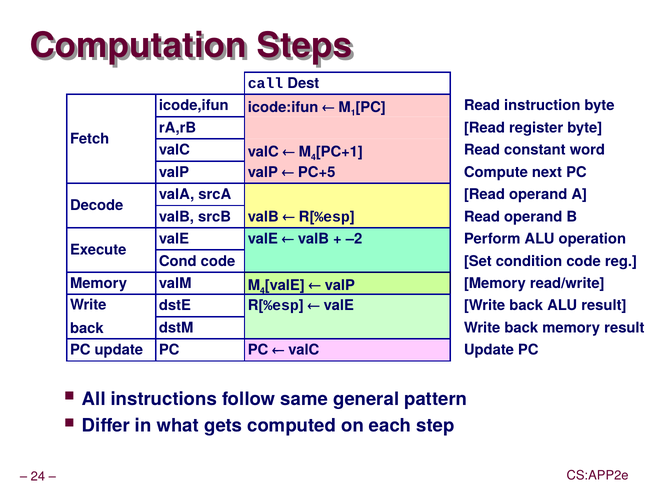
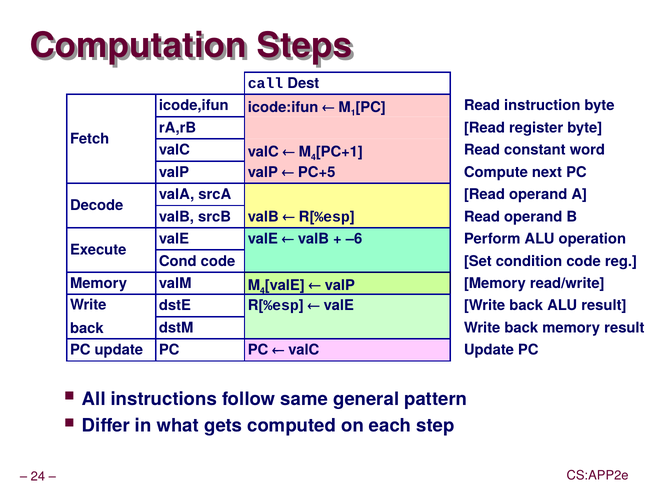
–2: –2 -> –6 (354, 239)
